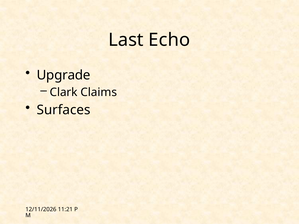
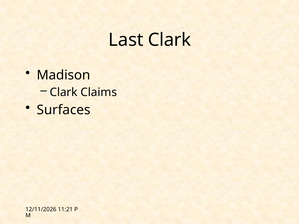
Last Echo: Echo -> Clark (169, 40)
Upgrade: Upgrade -> Madison (63, 75)
